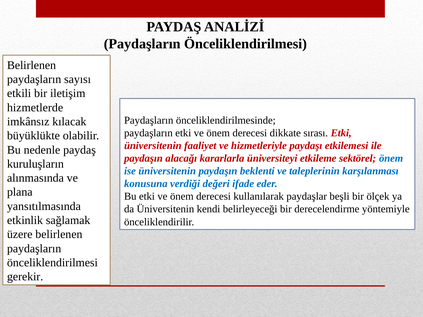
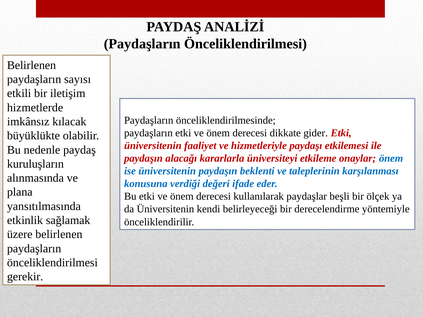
sırası: sırası -> gider (316, 133)
sektörel: sektörel -> onaylar (358, 159)
